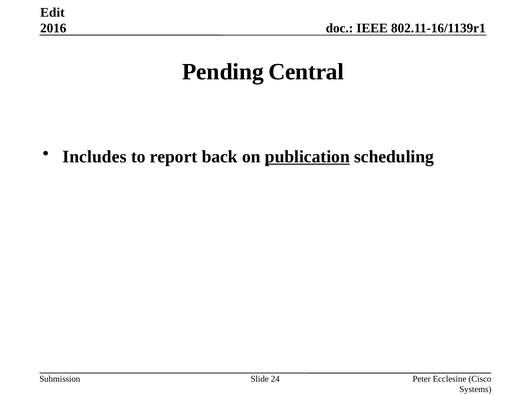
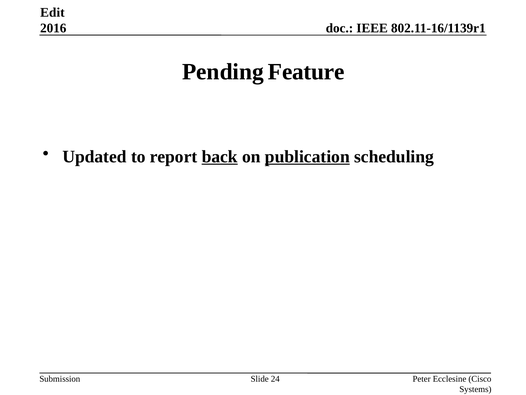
Central: Central -> Feature (306, 72)
Includes: Includes -> Updated (95, 157)
back underline: none -> present (220, 157)
